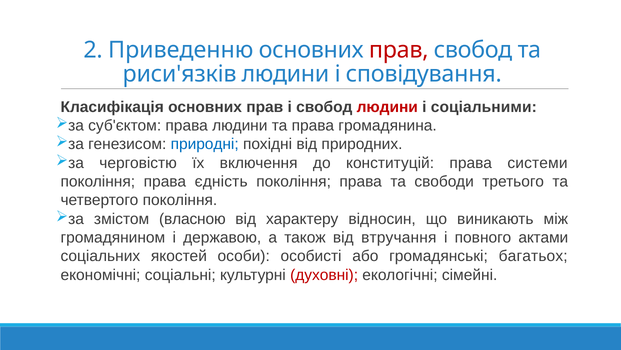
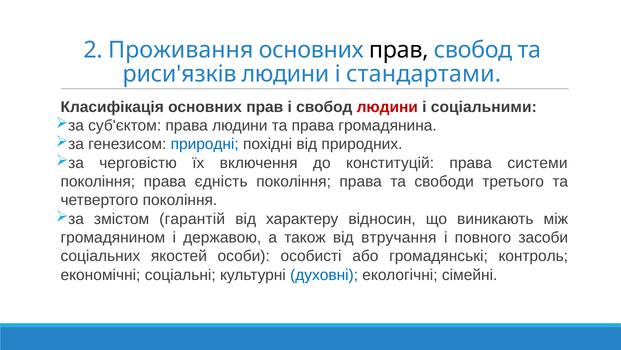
Приведенню: Приведенню -> Проживання (181, 50)
прав colour: red -> black (399, 50)
сповідування: сповідування -> стандартами (424, 74)
власною: власною -> гарантій (192, 219)
актами: актами -> засоби (543, 237)
багатьох: багатьох -> контроль (533, 256)
духовні colour: red -> blue (324, 274)
